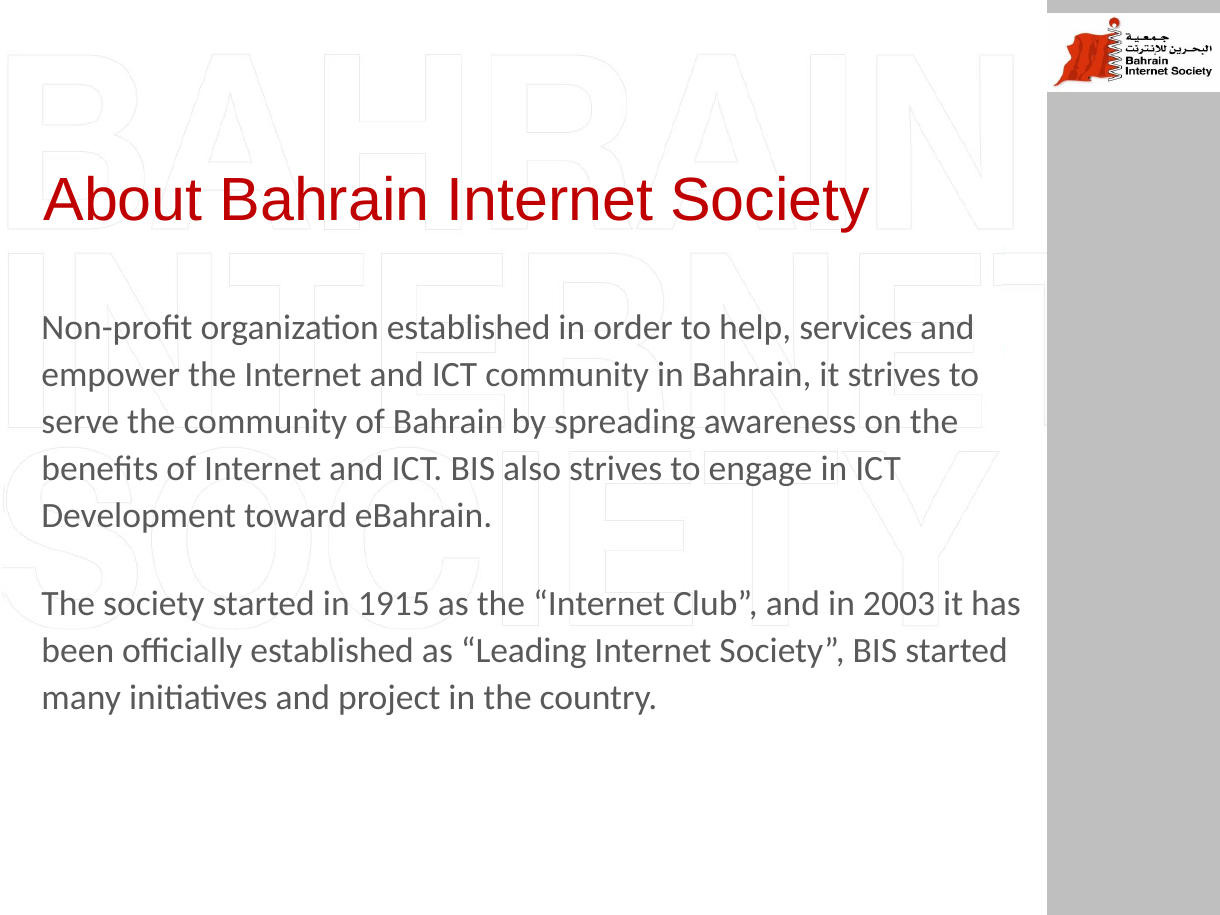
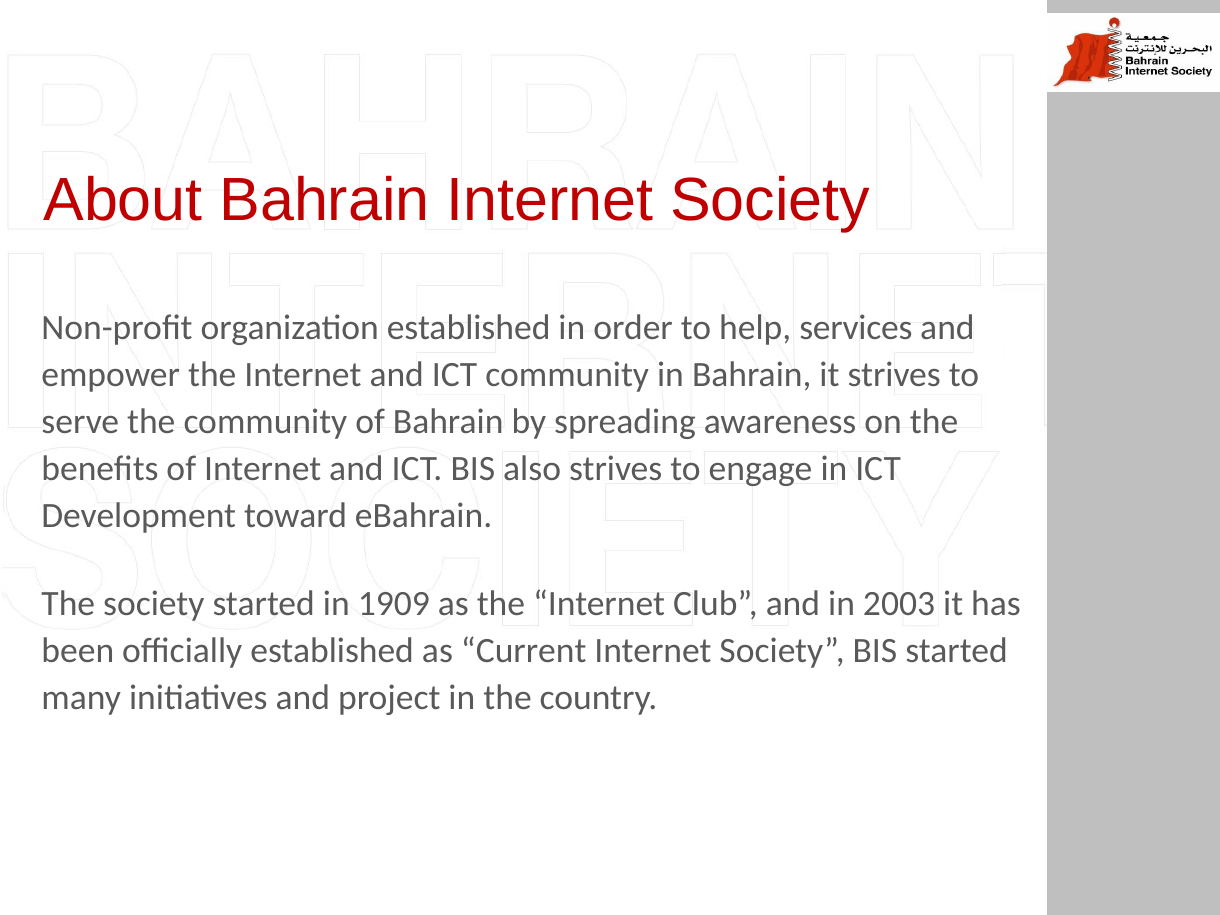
1915: 1915 -> 1909 (394, 603)
Leading: Leading -> Current (524, 650)
